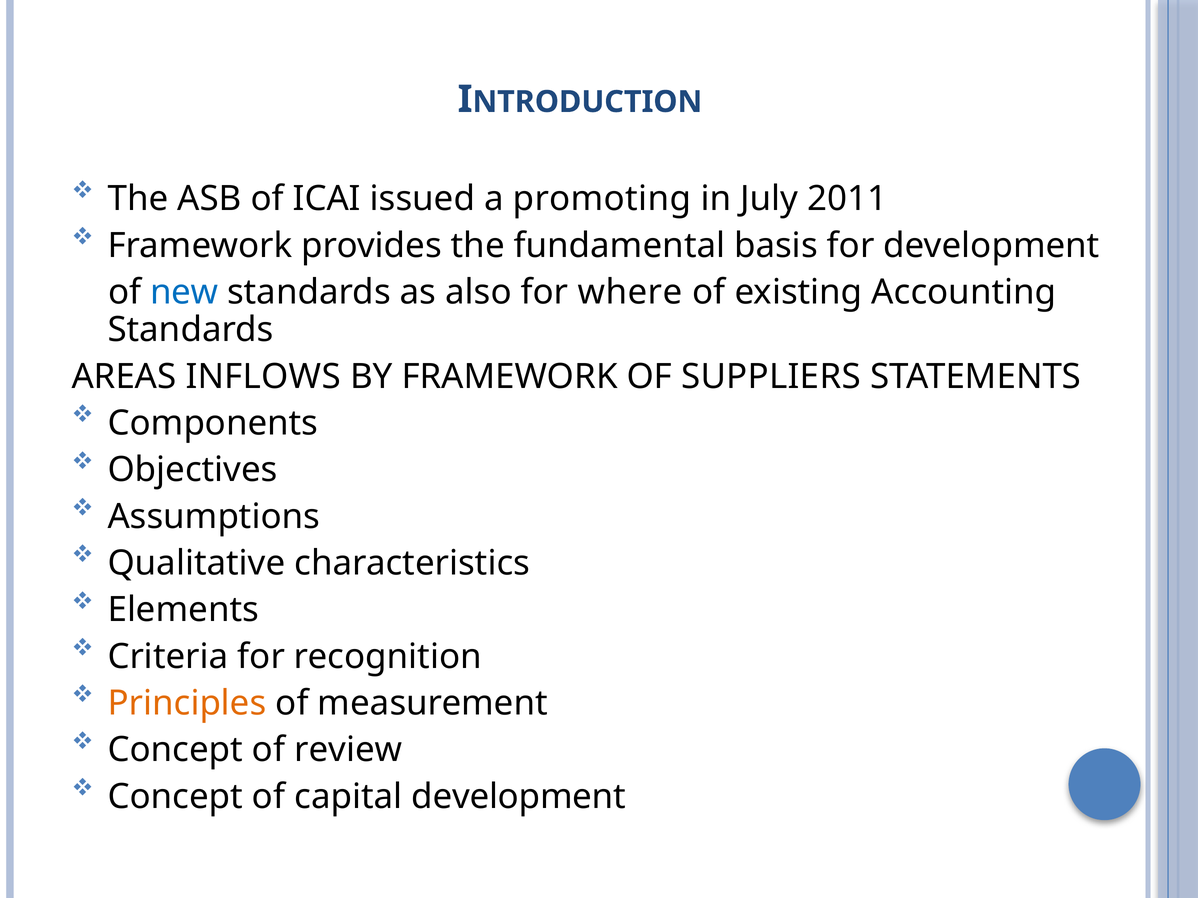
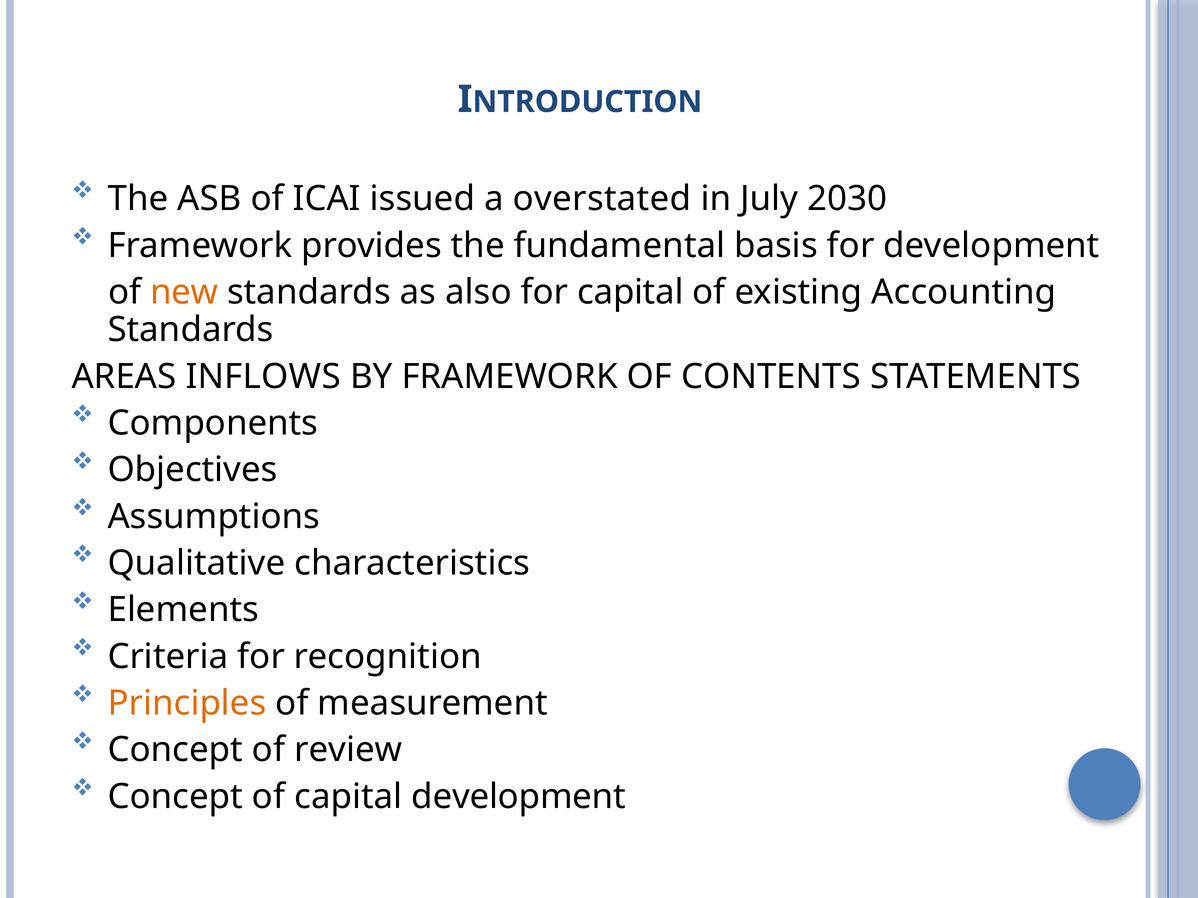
promoting: promoting -> overstated (602, 199)
2011: 2011 -> 2030 (847, 199)
new colour: blue -> orange (184, 292)
for where: where -> capital (630, 292)
SUPPLIERS: SUPPLIERS -> CONTENTS (771, 377)
